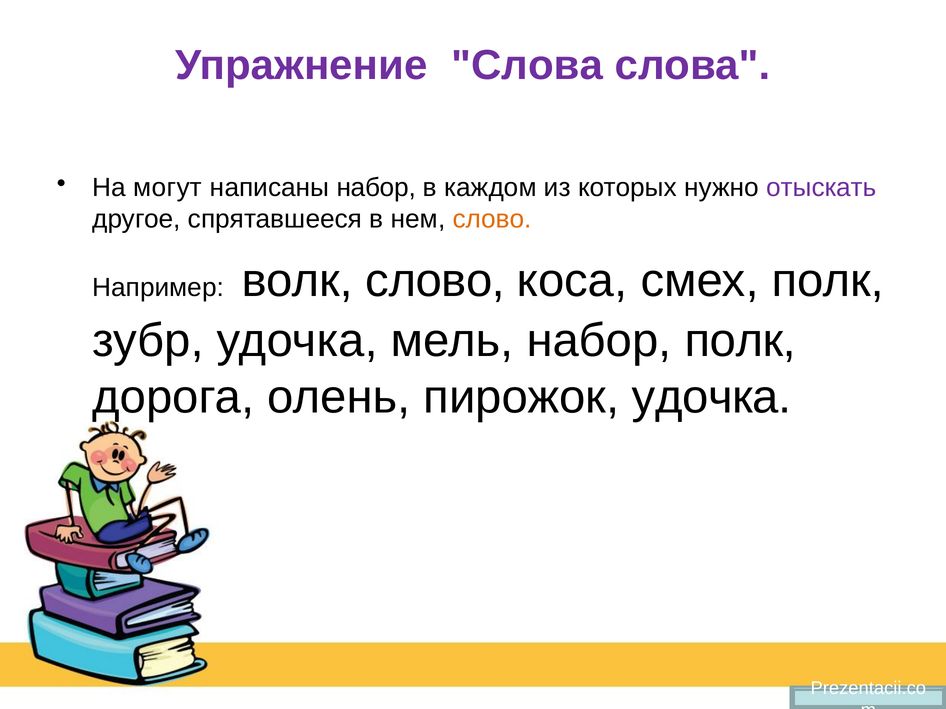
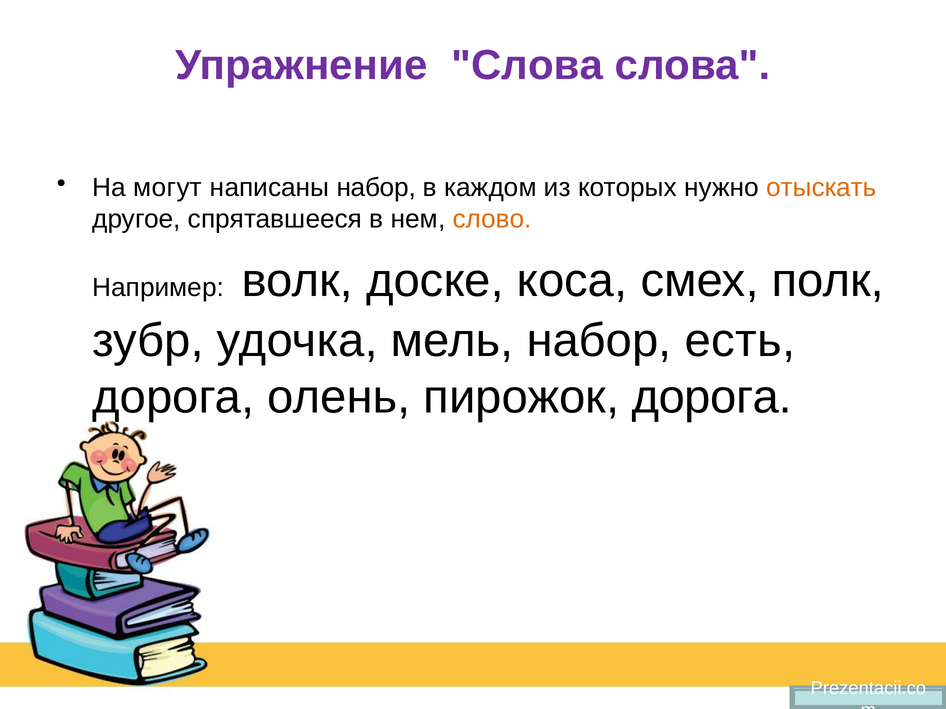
отыскать colour: purple -> orange (821, 188)
волк слово: слово -> доске (435, 281)
набор полк: полк -> есть (740, 341)
пирожок удочка: удочка -> дорога (712, 398)
